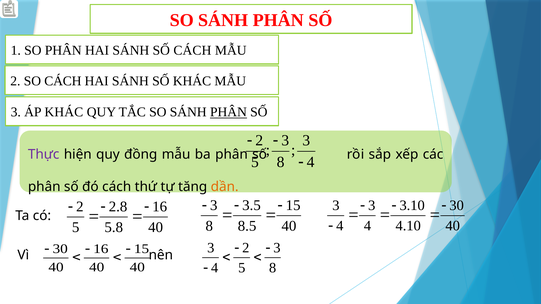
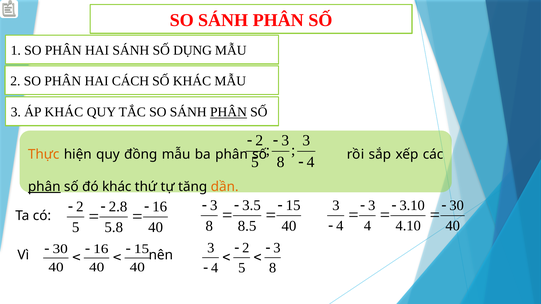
SỐ CÁCH: CÁCH -> DỤNG (193, 51)
2 SO CÁCH: CÁCH -> PHÂN (63, 81)
SÁNH: SÁNH -> CÁCH (130, 81)
Thực colour: purple -> orange (44, 154)
phân underline: none -> present (44, 187)
đó cách: cách -> khác (117, 187)
